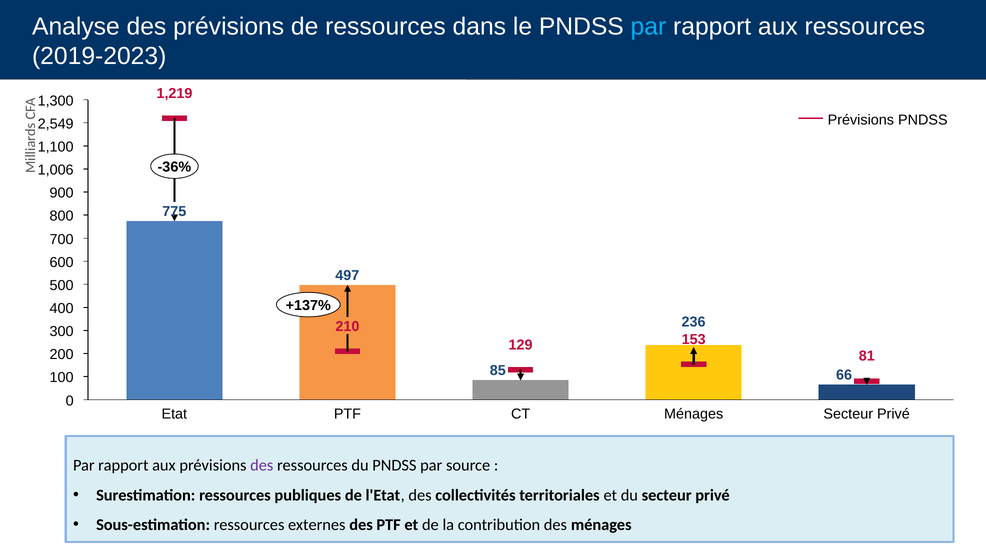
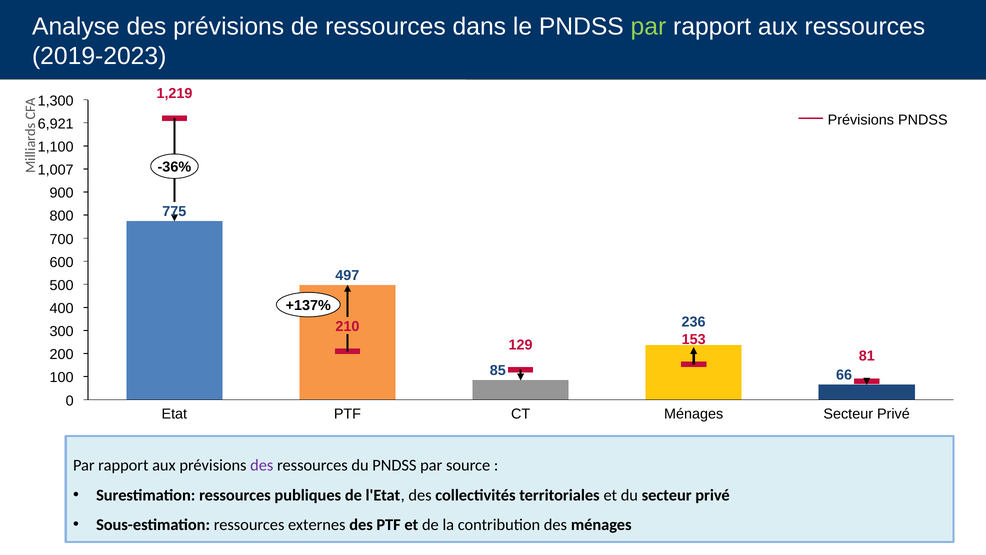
par colour: light blue -> light green (648, 26)
2,549: 2,549 -> 6,921 (56, 124)
1,006: 1,006 -> 1,007 (56, 170)
